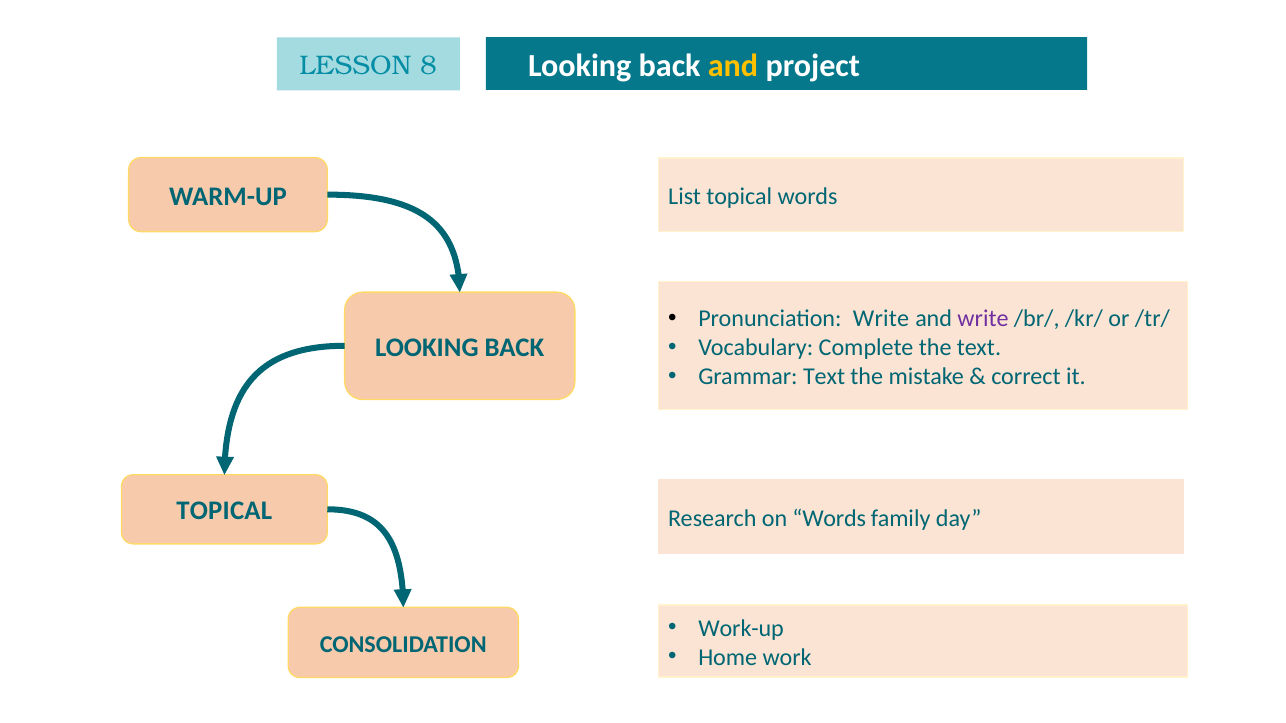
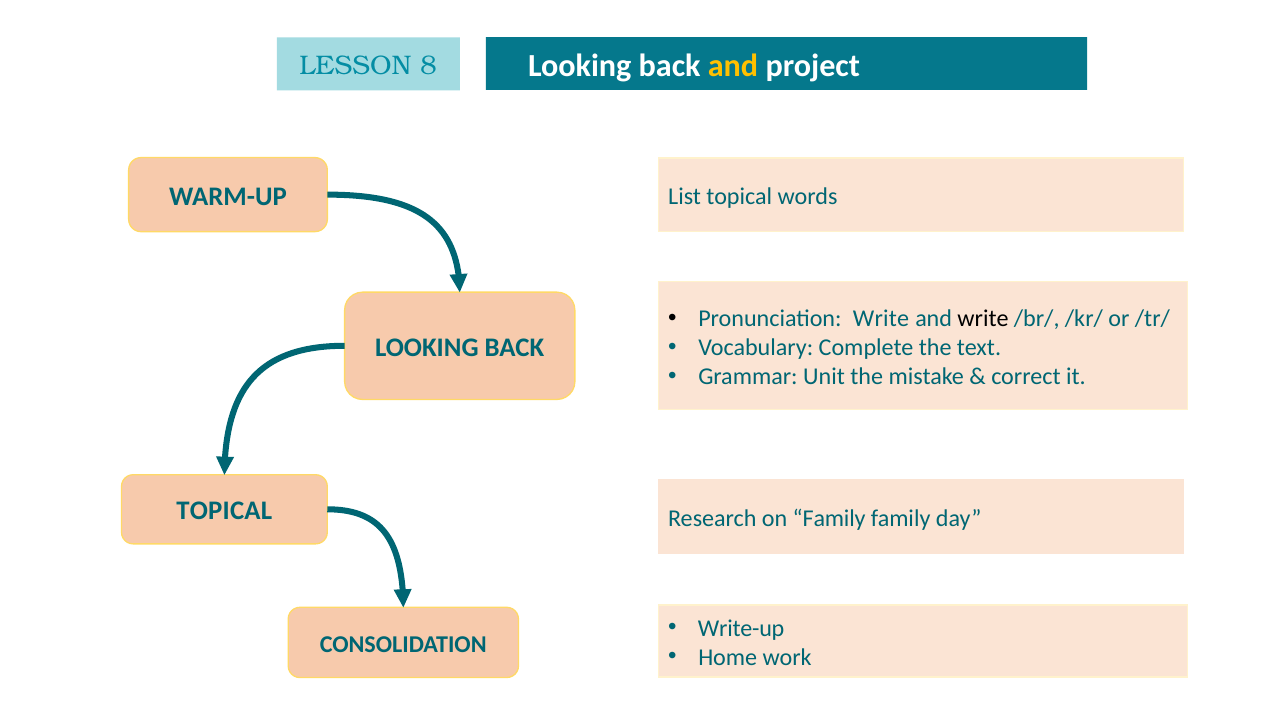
write colour: purple -> black (983, 319)
Grammar Text: Text -> Unit (824, 377)
on Words: Words -> Family (829, 518)
Work-up: Work-up -> Write-up (741, 629)
